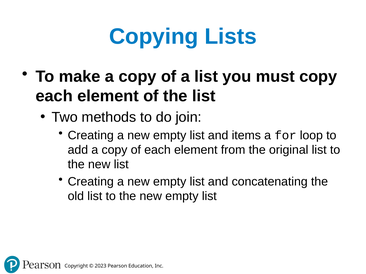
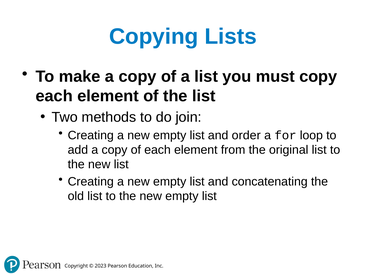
items: items -> order (246, 135)
